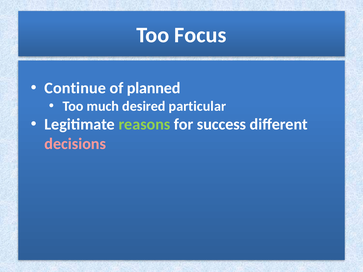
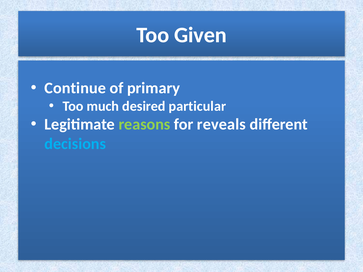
Focus: Focus -> Given (200, 35)
planned: planned -> primary (154, 88)
success: success -> reveals (221, 125)
decisions colour: pink -> light blue (75, 144)
